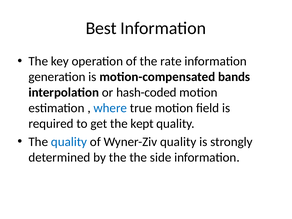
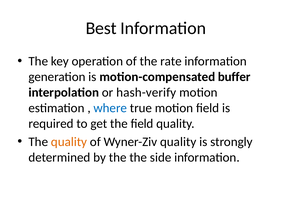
bands: bands -> buffer (234, 77)
hash-coded: hash-coded -> hash-verify (146, 92)
the kept: kept -> ﬁeld (142, 124)
quality colour: blue -> orange (69, 142)
